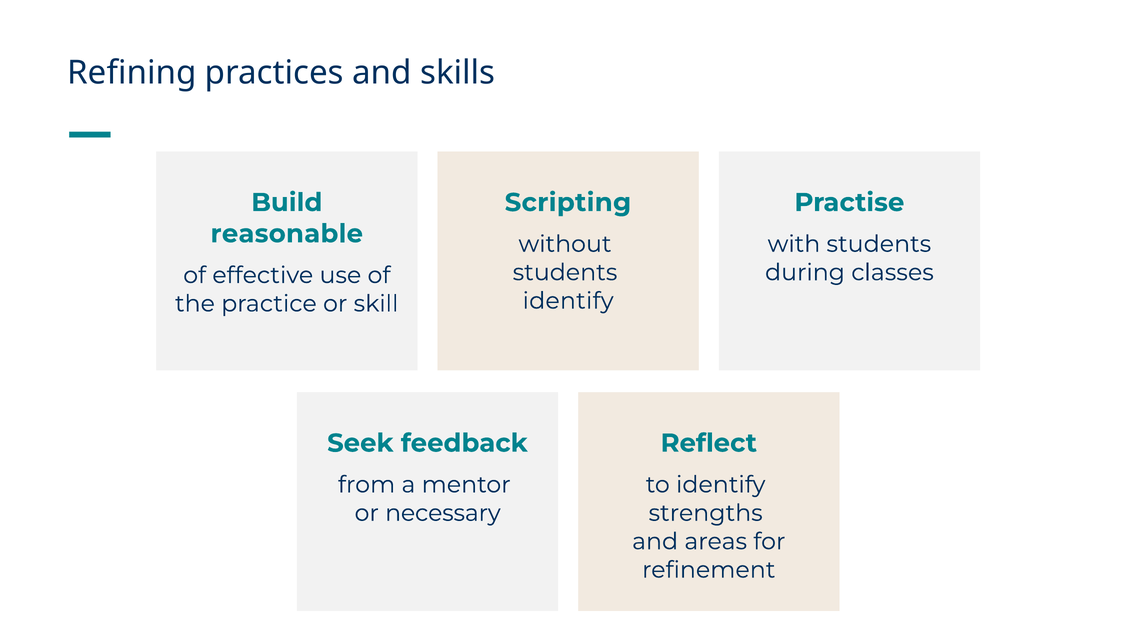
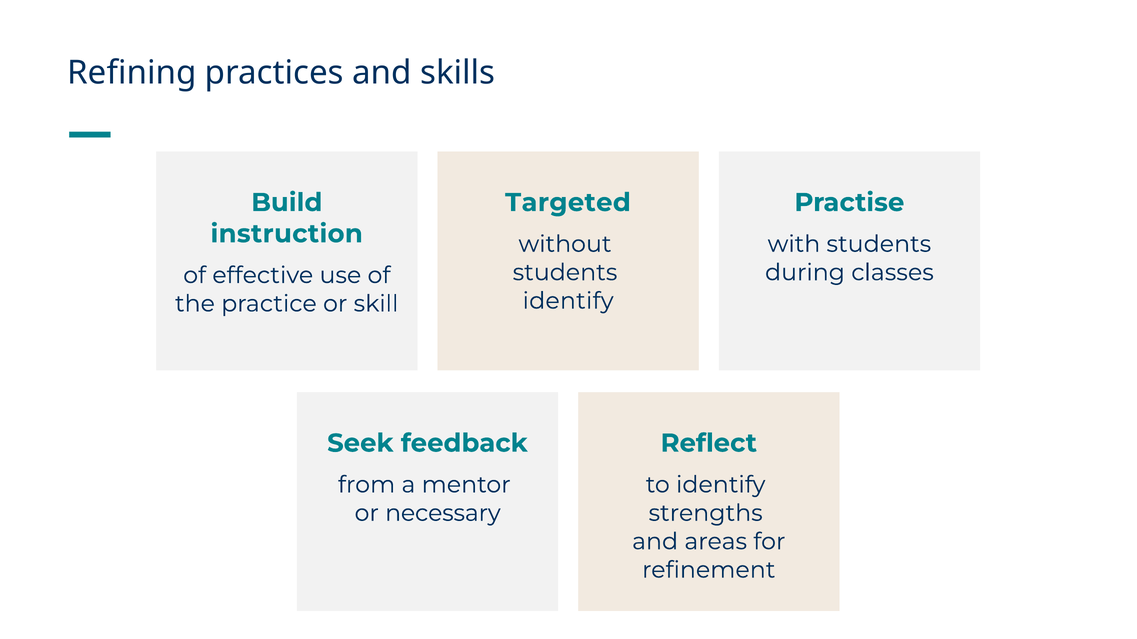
Scripting: Scripting -> Targeted (568, 203)
reasonable: reasonable -> instruction (287, 234)
